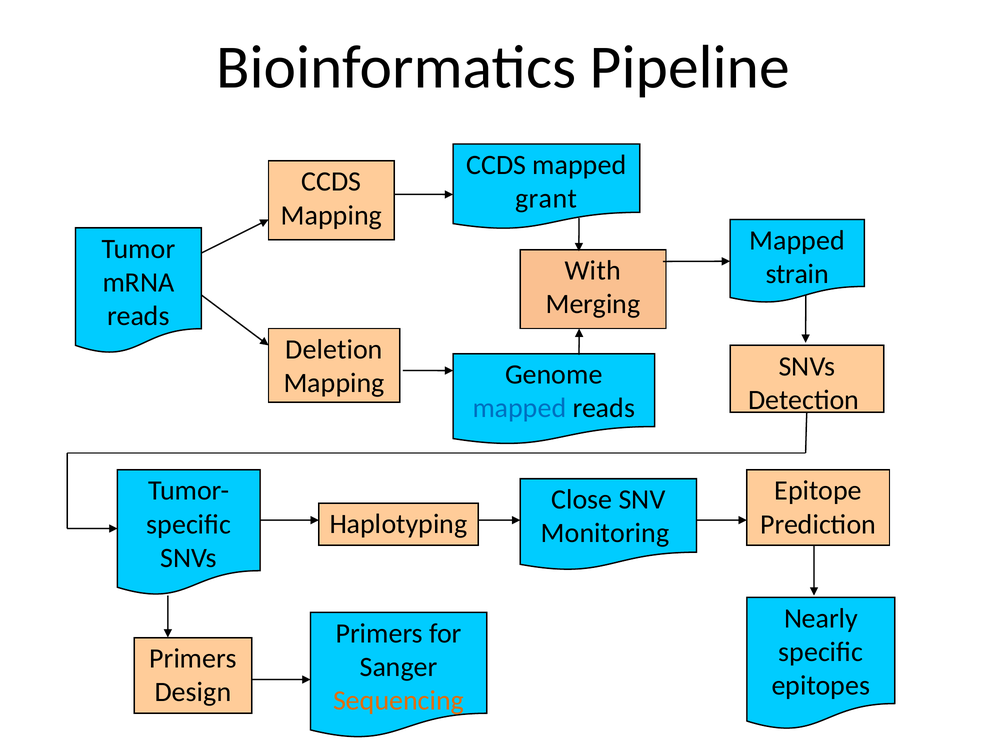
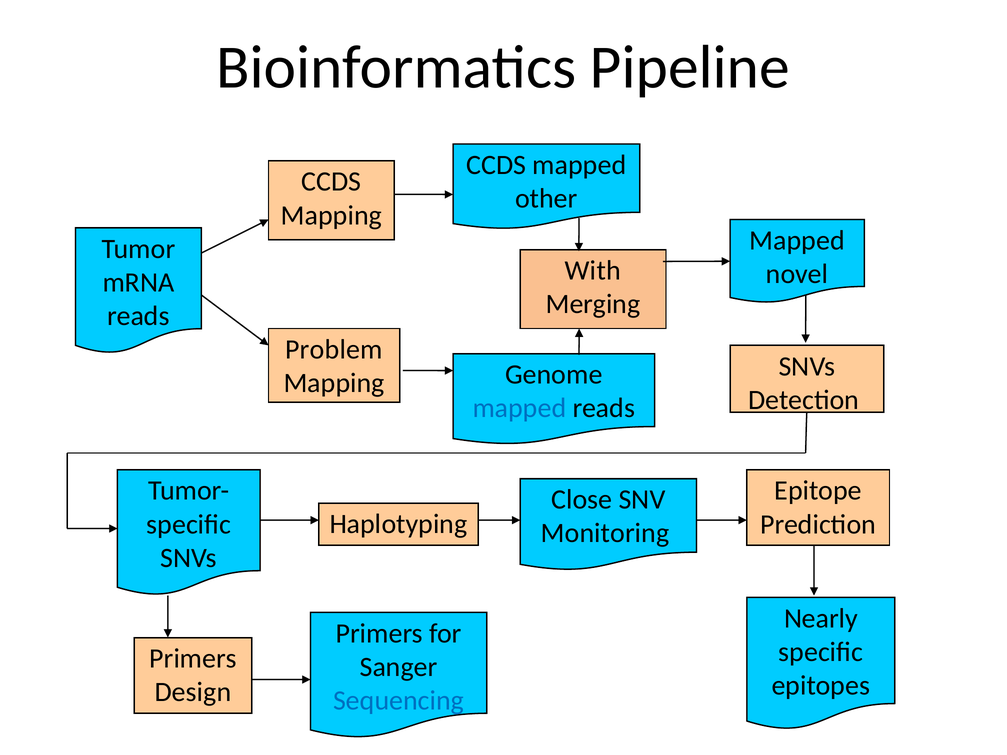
grant: grant -> other (546, 199)
strain: strain -> novel (797, 274)
Deletion: Deletion -> Problem (334, 350)
Sequencing colour: orange -> blue (399, 701)
